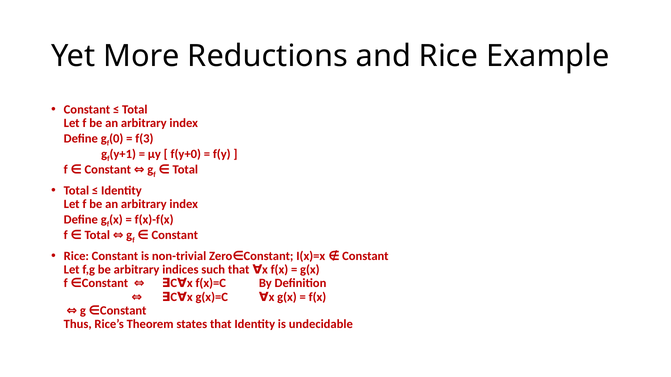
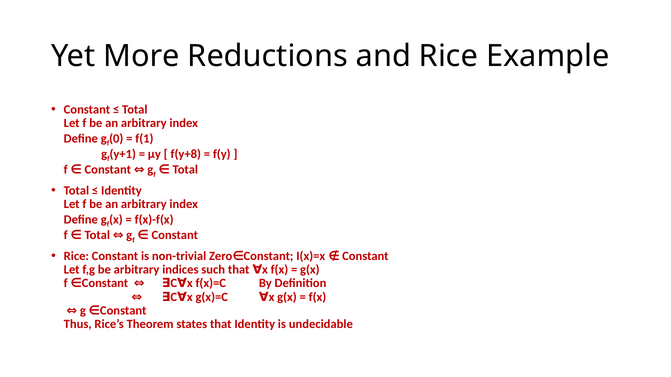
f(3: f(3 -> f(1 (144, 139)
f(y+0: f(y+0 -> f(y+8 (186, 154)
